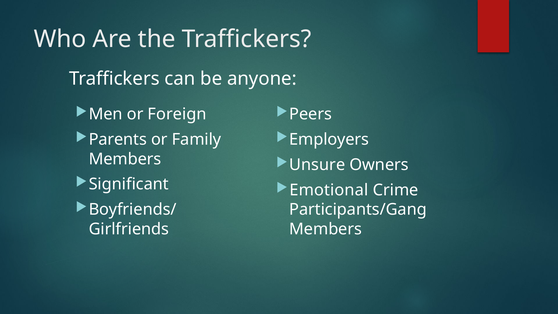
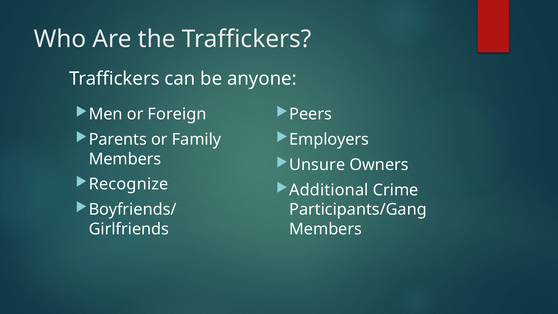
Significant: Significant -> Recognize (129, 184)
Emotional: Emotional -> Additional (329, 190)
